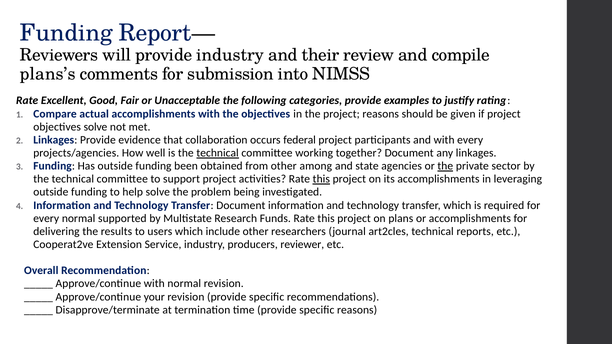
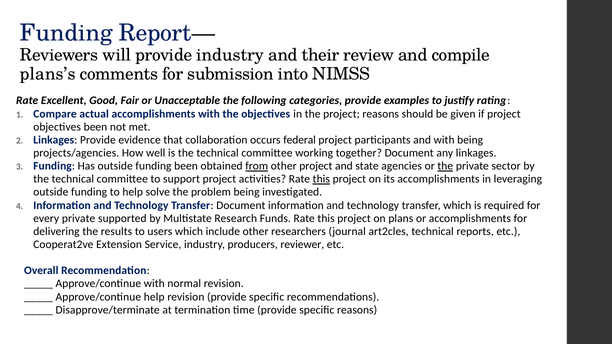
objectives solve: solve -> been (95, 127)
with every: every -> being (470, 140)
technical underline: present -> none (218, 153)
from underline: none -> present (257, 166)
other among: among -> project (316, 166)
every normal: normal -> private (79, 219)
Approve/continue your: your -> help (154, 297)
